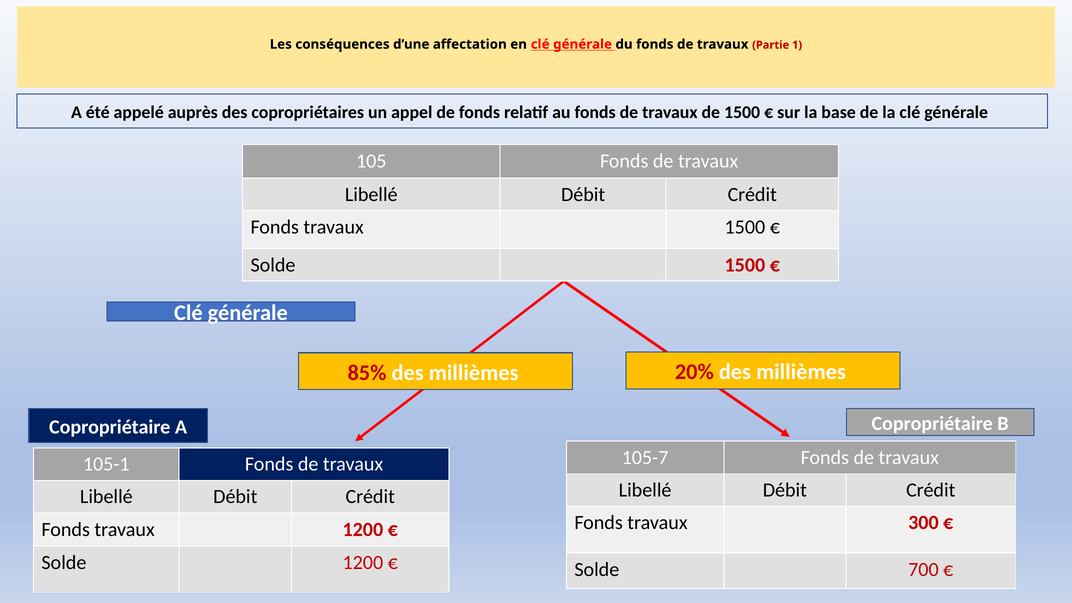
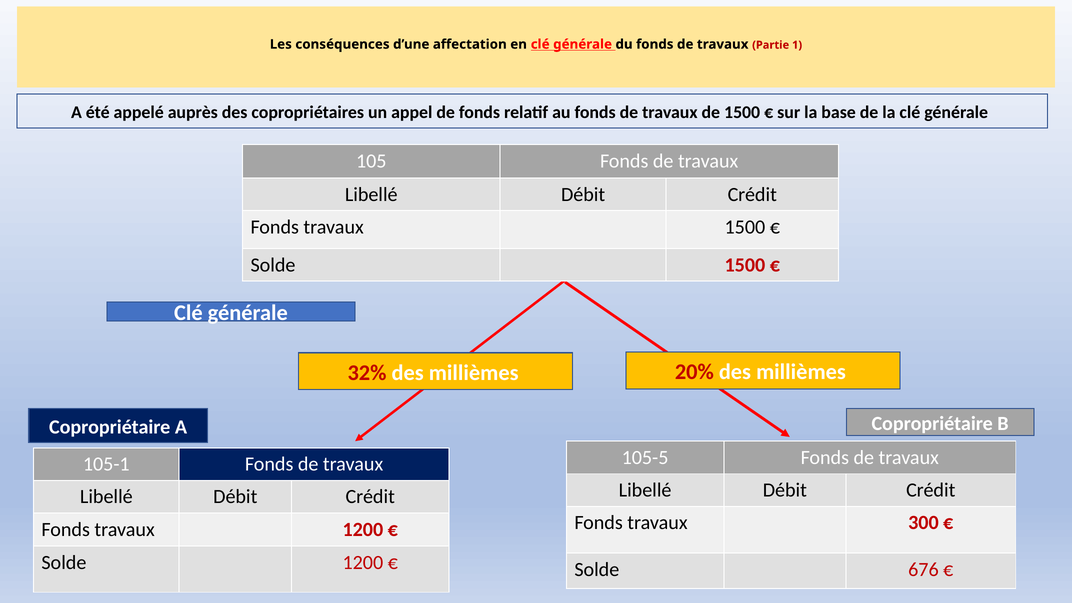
85%: 85% -> 32% (367, 373)
105-7: 105-7 -> 105-5 (645, 458)
700: 700 -> 676 (923, 569)
